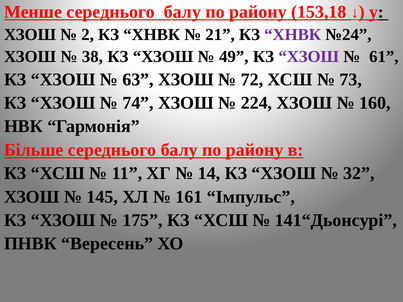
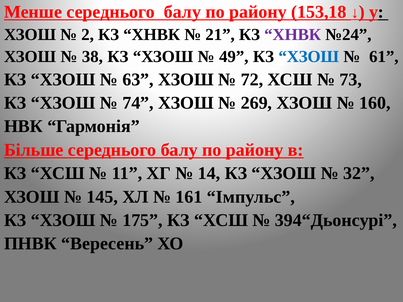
ХЗОШ colour: purple -> blue (309, 57)
224: 224 -> 269 (256, 103)
141“Дьонсурі: 141“Дьонсурі -> 394“Дьонсурі (336, 220)
